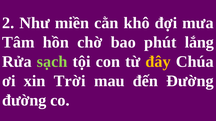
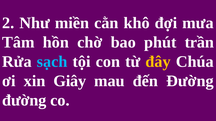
lắng: lắng -> trần (199, 42)
sạch colour: light green -> light blue (52, 62)
Trời: Trời -> Giây (70, 81)
